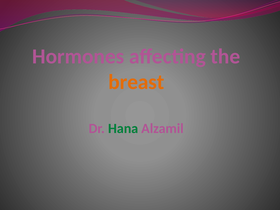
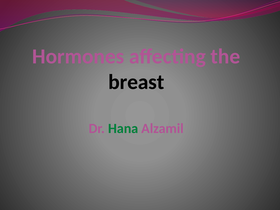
breast colour: orange -> black (136, 82)
